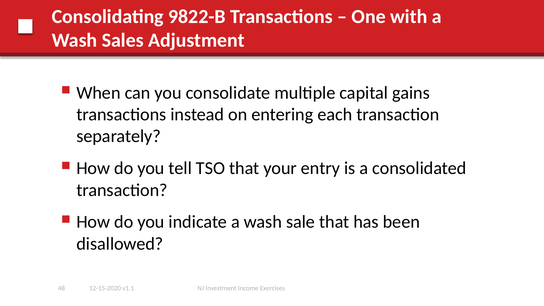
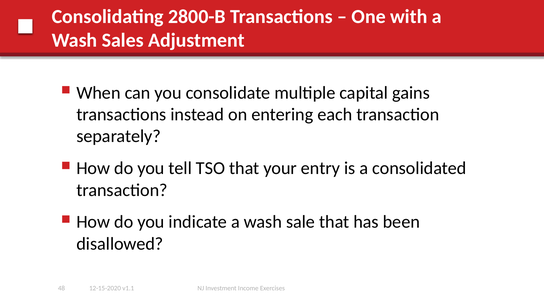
9822-B: 9822-B -> 2800-B (197, 17)
